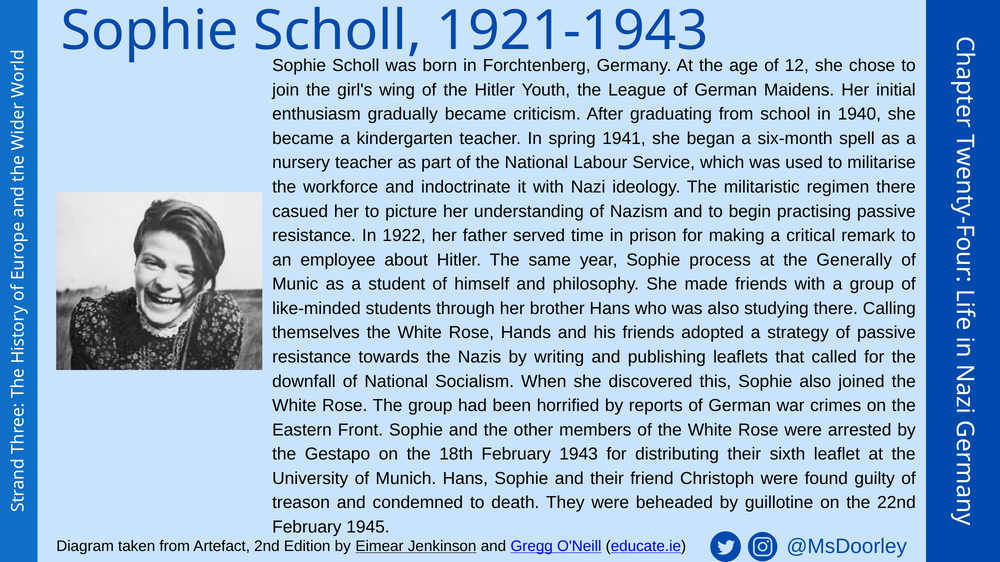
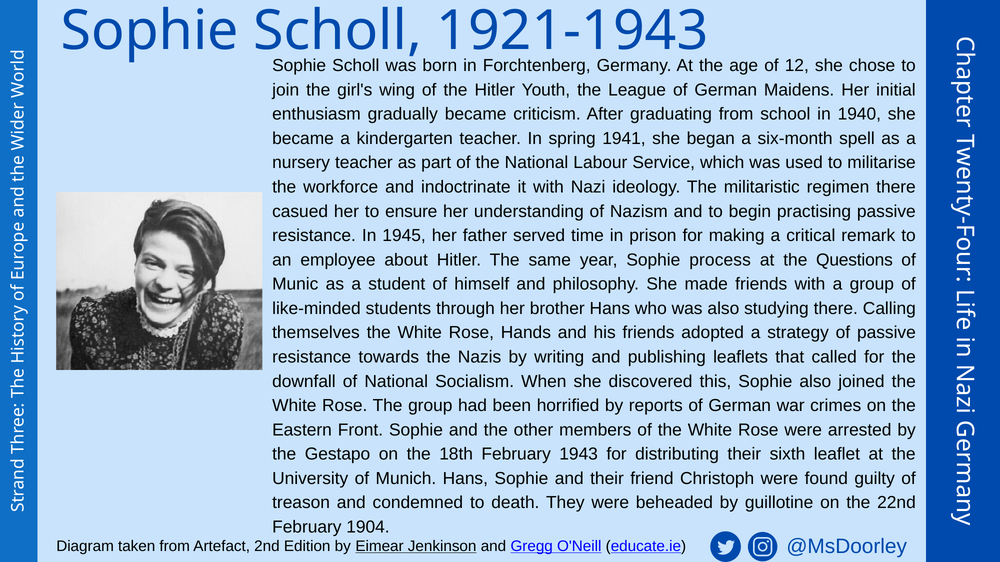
picture: picture -> ensure (411, 211)
1922: 1922 -> 1945 (404, 236)
Generally: Generally -> Questions (854, 260)
1945: 1945 -> 1904 (368, 528)
